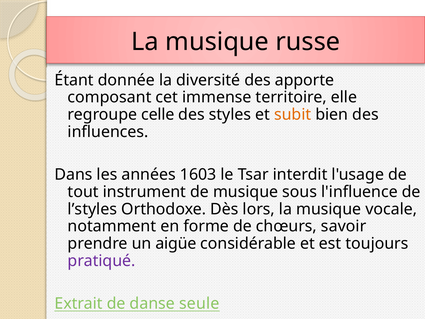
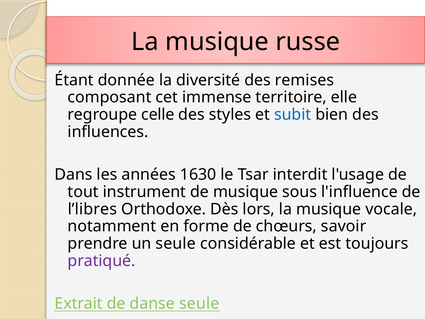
apporte: apporte -> remises (304, 80)
subit colour: orange -> blue (293, 115)
1603: 1603 -> 1630 (198, 175)
l’styles: l’styles -> l’libres (92, 209)
un aigüe: aigüe -> seule (176, 243)
